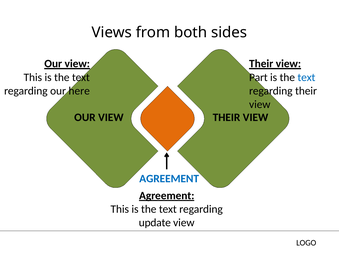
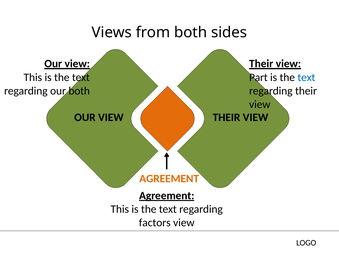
our here: here -> both (79, 91)
AGREEMENT colour: blue -> orange (169, 179)
update: update -> factors (155, 223)
